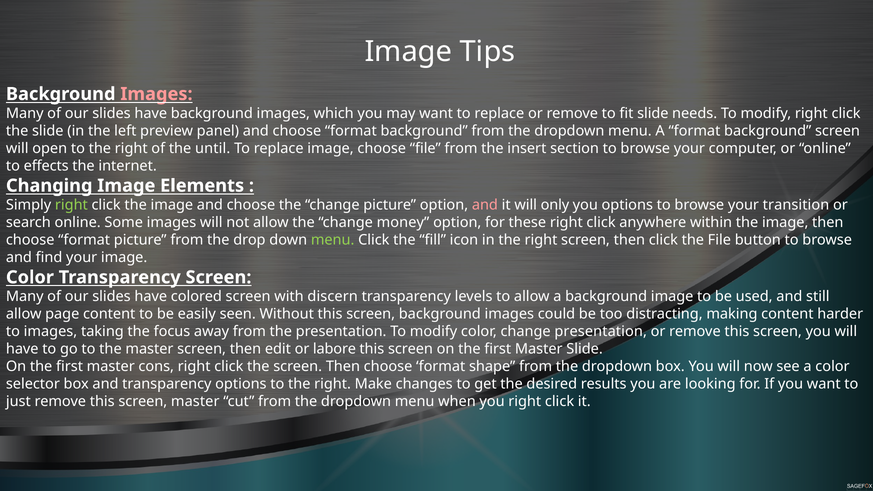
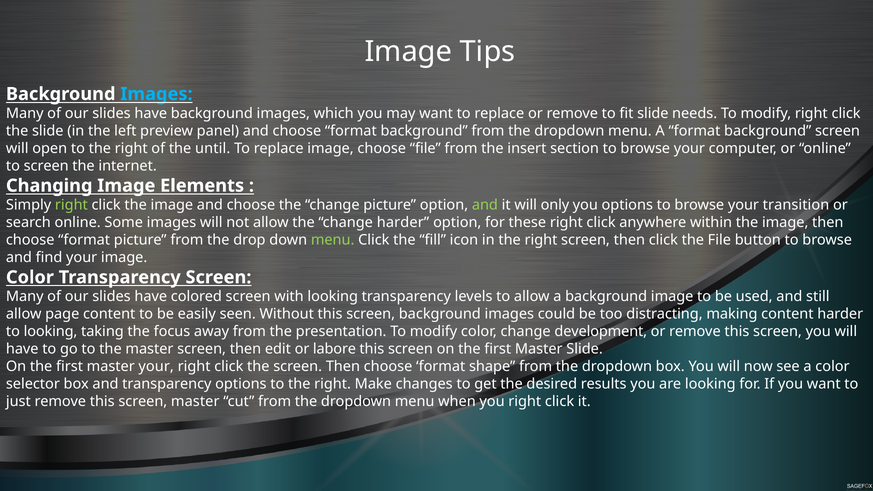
Images colour: pink -> light blue (156, 94)
to effects: effects -> screen (46, 166)
and colour: pink -> light green (485, 205)
change money: money -> harder (403, 223)
with discern: discern -> looking (333, 297)
to images: images -> looking (51, 332)
change presentation: presentation -> development (601, 332)
master cons: cons -> your (156, 367)
